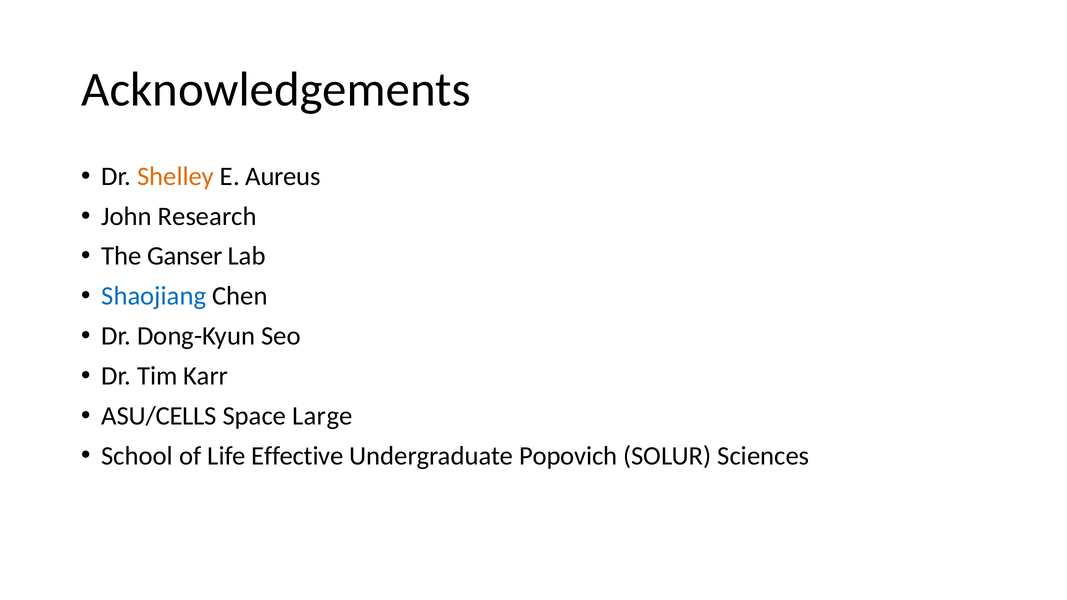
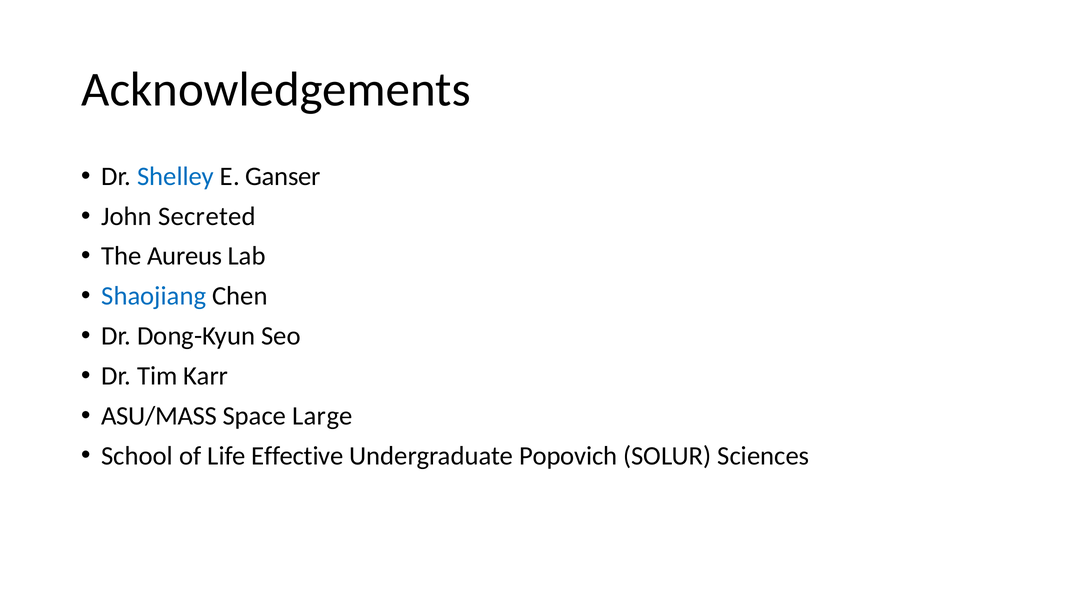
Shelley colour: orange -> blue (176, 176)
Aureus: Aureus -> Ganser (283, 176)
Research: Research -> Secreted (207, 216)
Ganser: Ganser -> Aureus (185, 256)
ASU/CELLS: ASU/CELLS -> ASU/MASS (159, 416)
